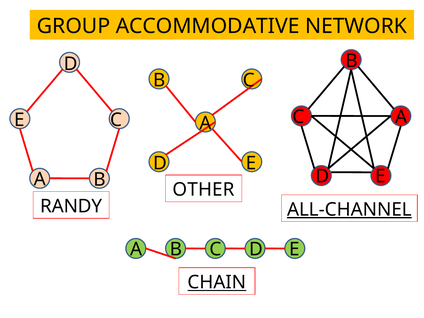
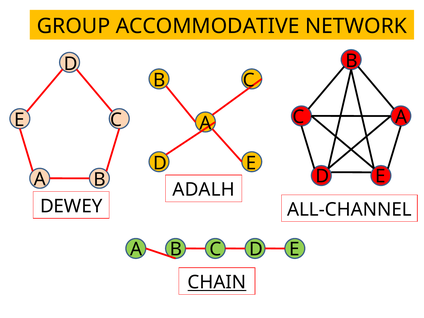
OTHER: OTHER -> ADALH (204, 190)
RANDY: RANDY -> DEWEY (71, 206)
ALL-CHANNEL underline: present -> none (349, 210)
